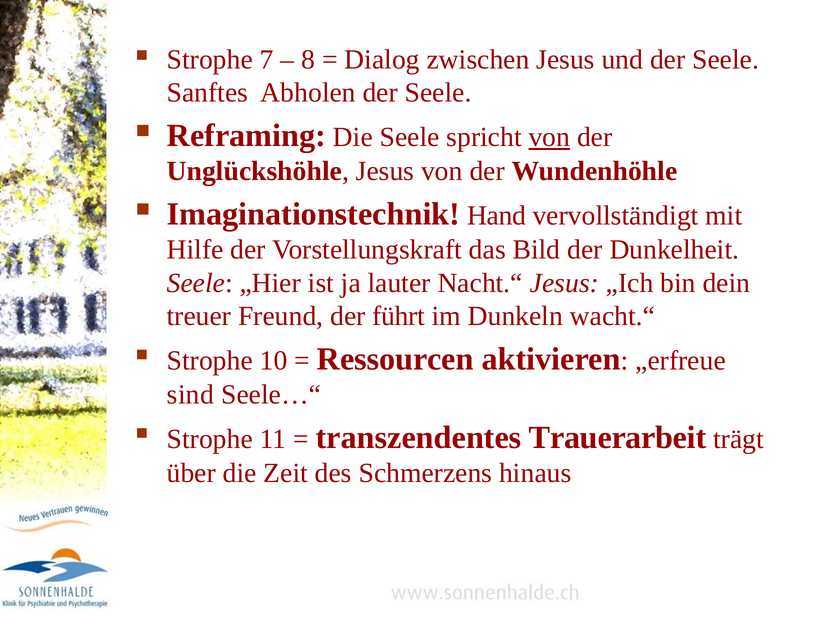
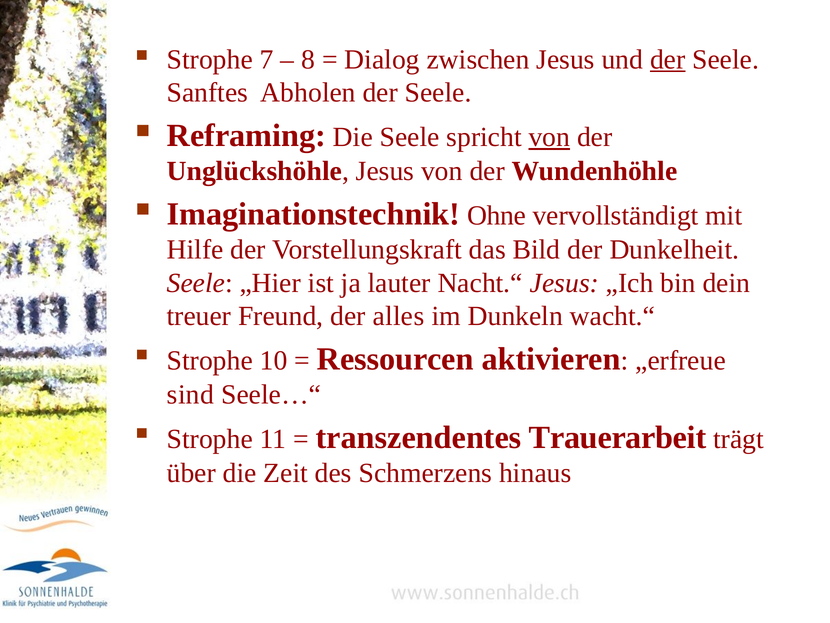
der underline: none -> present (668, 59)
Hand: Hand -> Ohne (497, 215)
führt: führt -> alles (398, 316)
